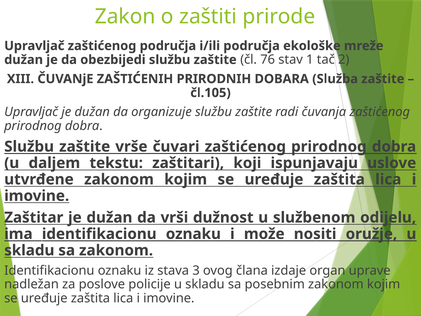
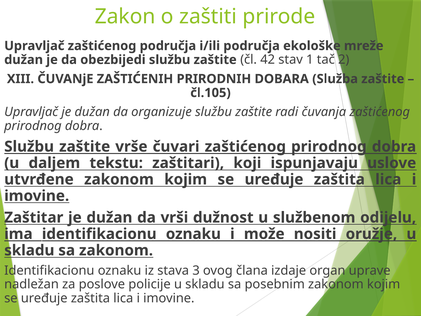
76: 76 -> 42 (268, 60)
